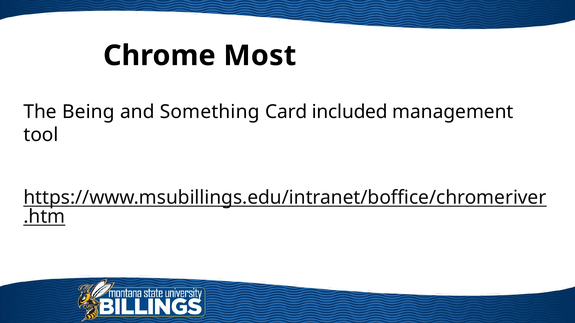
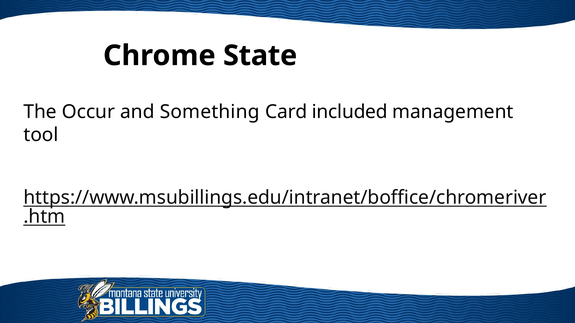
Most: Most -> State (260, 56)
Being: Being -> Occur (88, 112)
